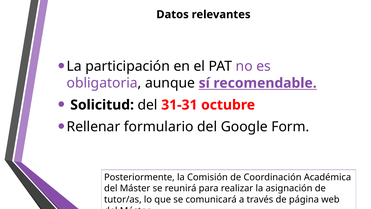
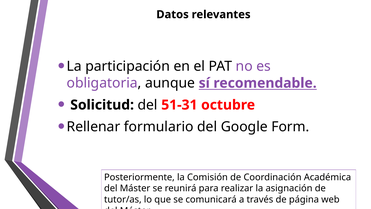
31-31: 31-31 -> 51-31 (179, 105)
